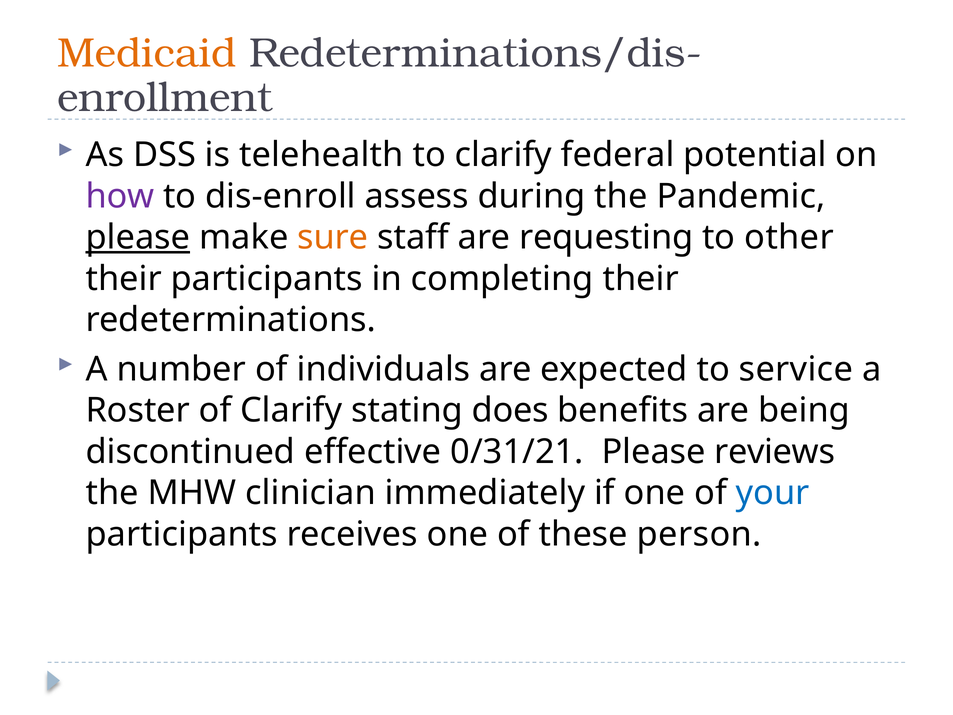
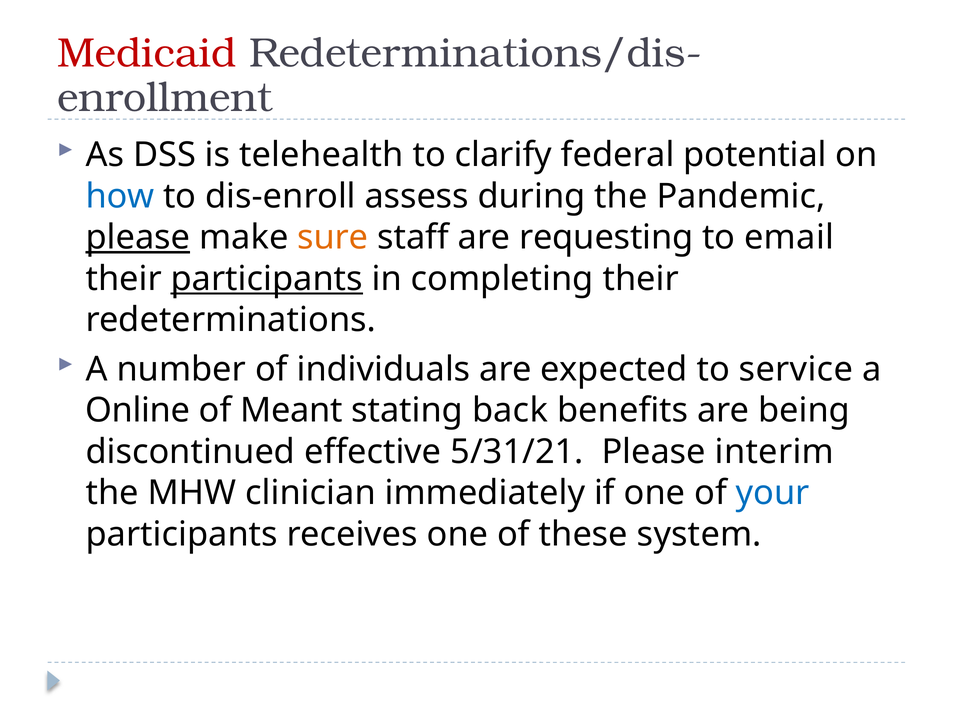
Medicaid colour: orange -> red (147, 53)
how colour: purple -> blue (120, 196)
other: other -> email (789, 237)
participants underline: none -> present (267, 279)
Roster: Roster -> Online (138, 410)
of Clarify: Clarify -> Meant (291, 410)
does: does -> back (510, 410)
0/31/21: 0/31/21 -> 5/31/21 (517, 452)
reviews: reviews -> interim (774, 452)
person: person -> system (699, 534)
